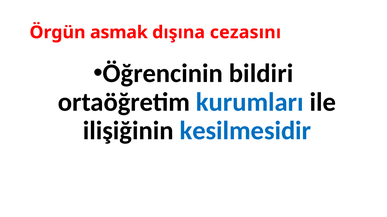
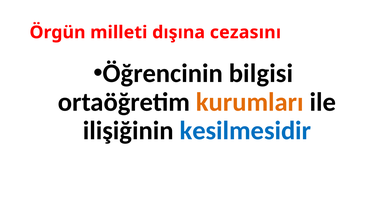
asmak: asmak -> milleti (119, 33)
bildiri: bildiri -> bilgisi (261, 74)
kurumları colour: blue -> orange (250, 102)
